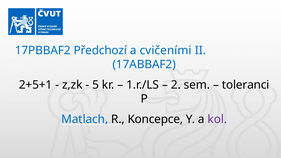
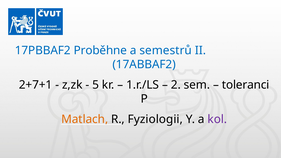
Předchozí: Předchozí -> Proběhne (100, 50)
cvičeními: cvičeními -> semestrů (166, 50)
2+5+1: 2+5+1 -> 2+7+1 (36, 85)
Matlach colour: blue -> orange (85, 119)
Koncepce: Koncepce -> Fyziologii (155, 119)
